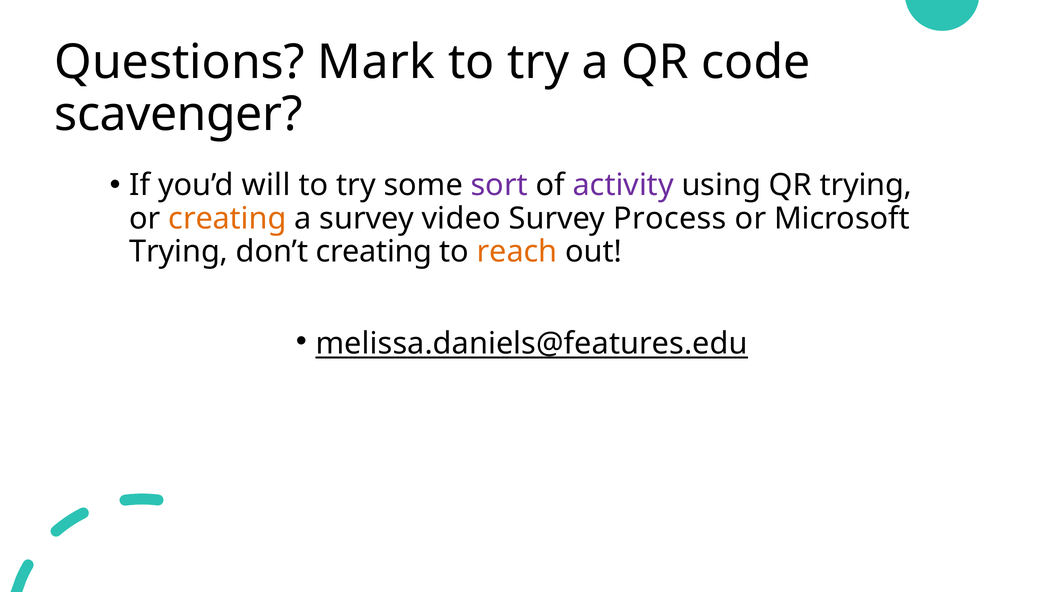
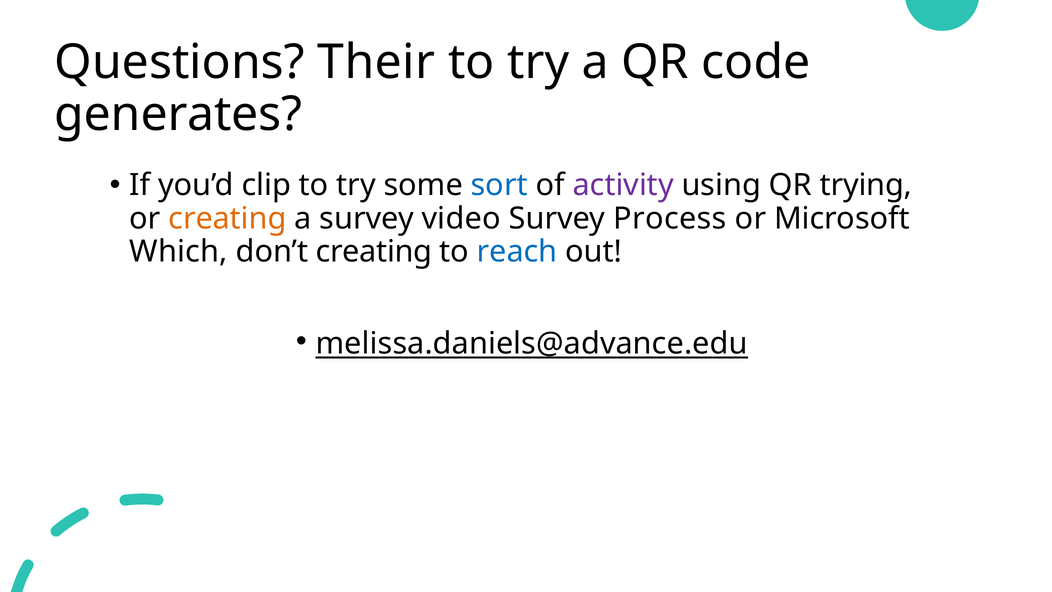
Mark: Mark -> Their (376, 62)
scavenger: scavenger -> generates (178, 114)
will: will -> clip (266, 185)
sort colour: purple -> blue (499, 185)
Trying: Trying -> Which (179, 252)
reach colour: orange -> blue (517, 252)
melissa.daniels@features.edu: melissa.daniels@features.edu -> melissa.daniels@advance.edu (532, 343)
